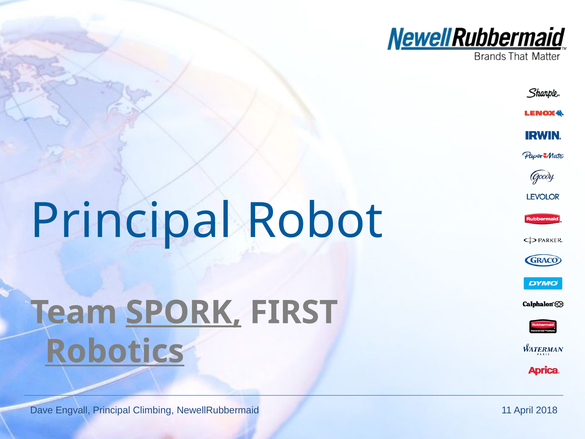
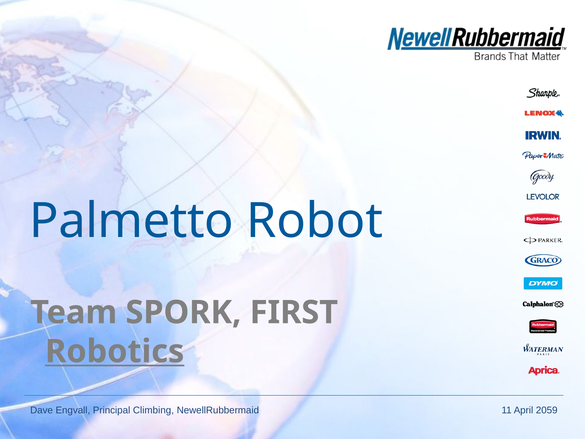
Principal: Principal -> Palmetto (132, 221)
SPORK underline: present -> none (183, 312)
2018: 2018 -> 2059 (547, 410)
